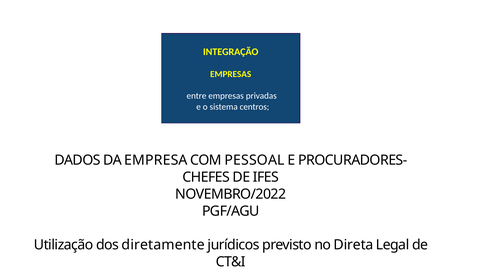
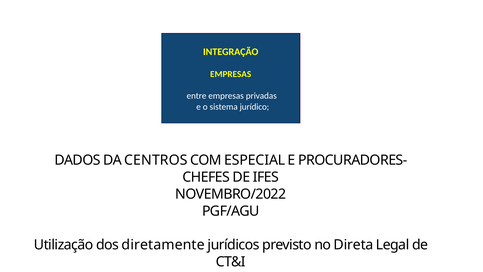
centros: centros -> jurídico (254, 107)
EMPRESA: EMPRESA -> CENTROS (156, 160)
PESSOAL: PESSOAL -> ESPECIAL (255, 160)
